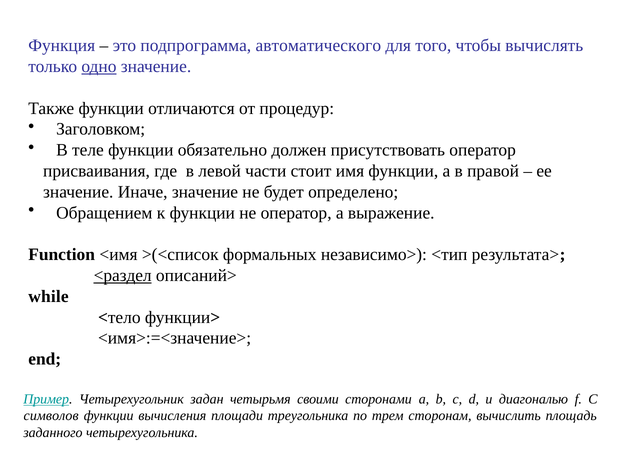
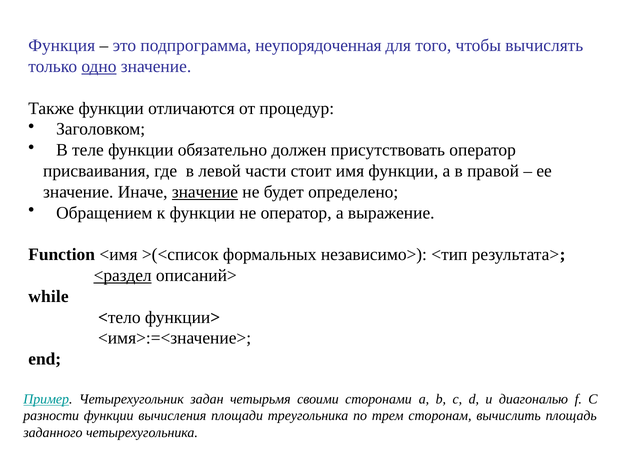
автоматического: автоматического -> неупорядоченная (318, 46)
значение underline: none -> present (205, 192)
символов: символов -> разности (51, 415)
